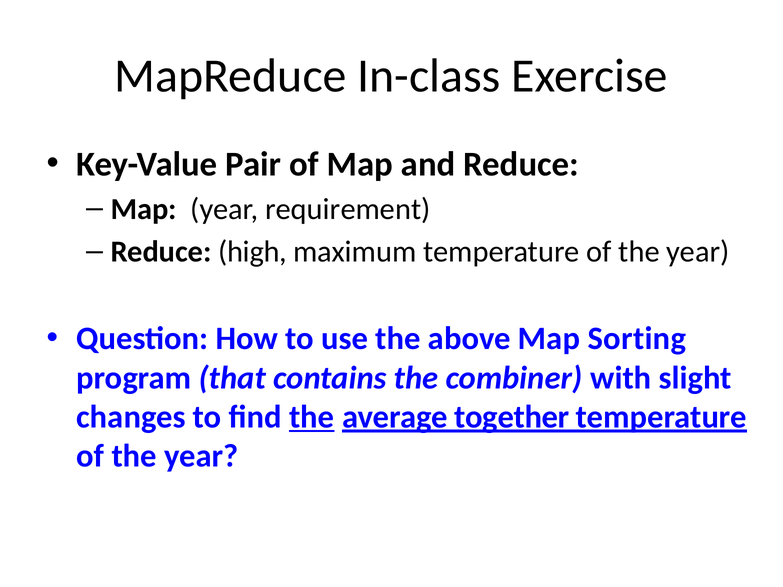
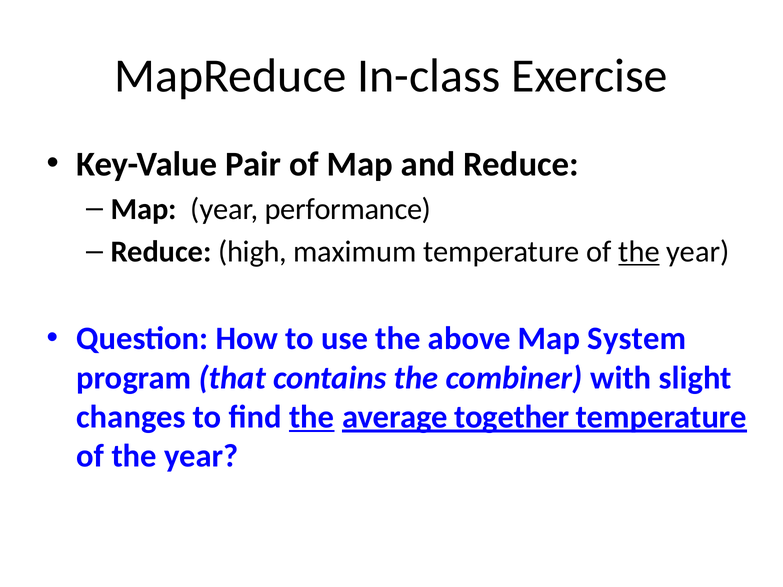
requirement: requirement -> performance (348, 209)
the underline: none -> present (639, 252)
Sorting: Sorting -> System (637, 339)
